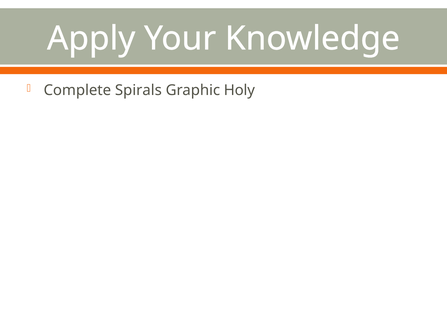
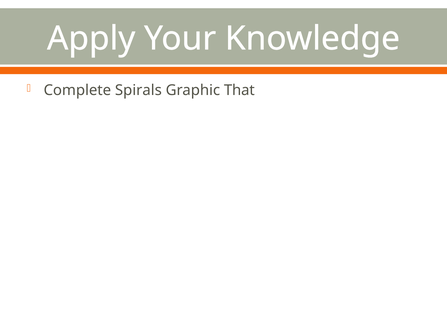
Holy: Holy -> That (239, 90)
